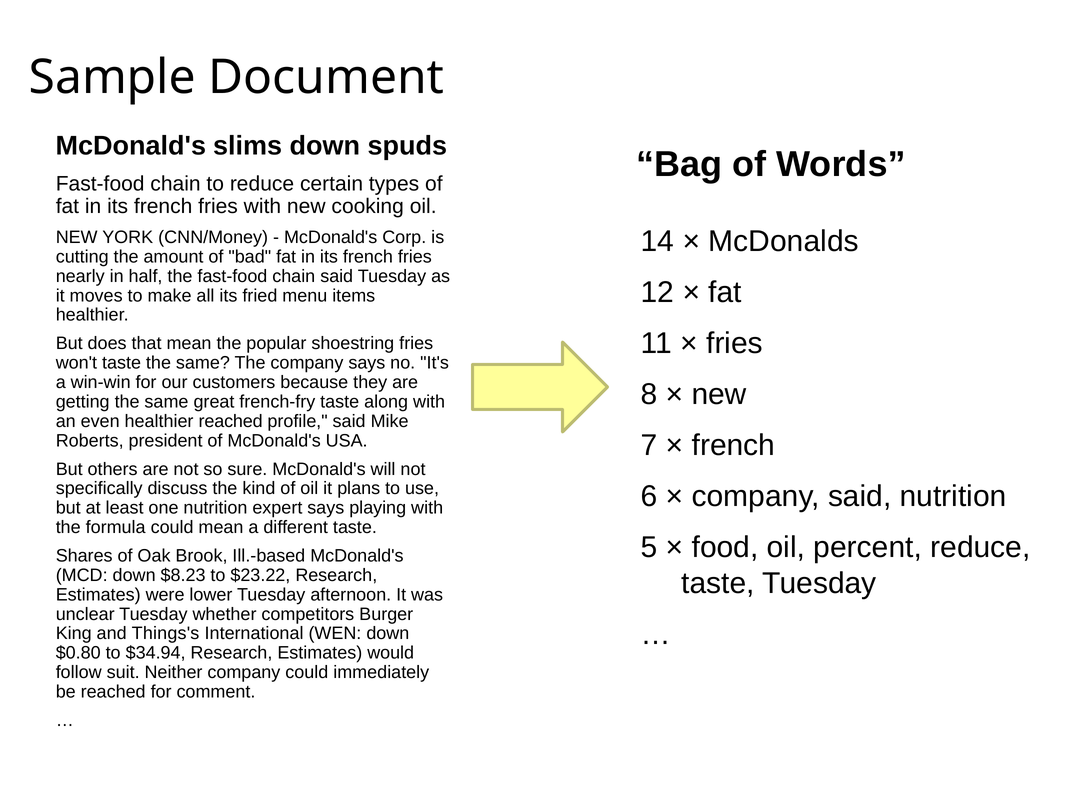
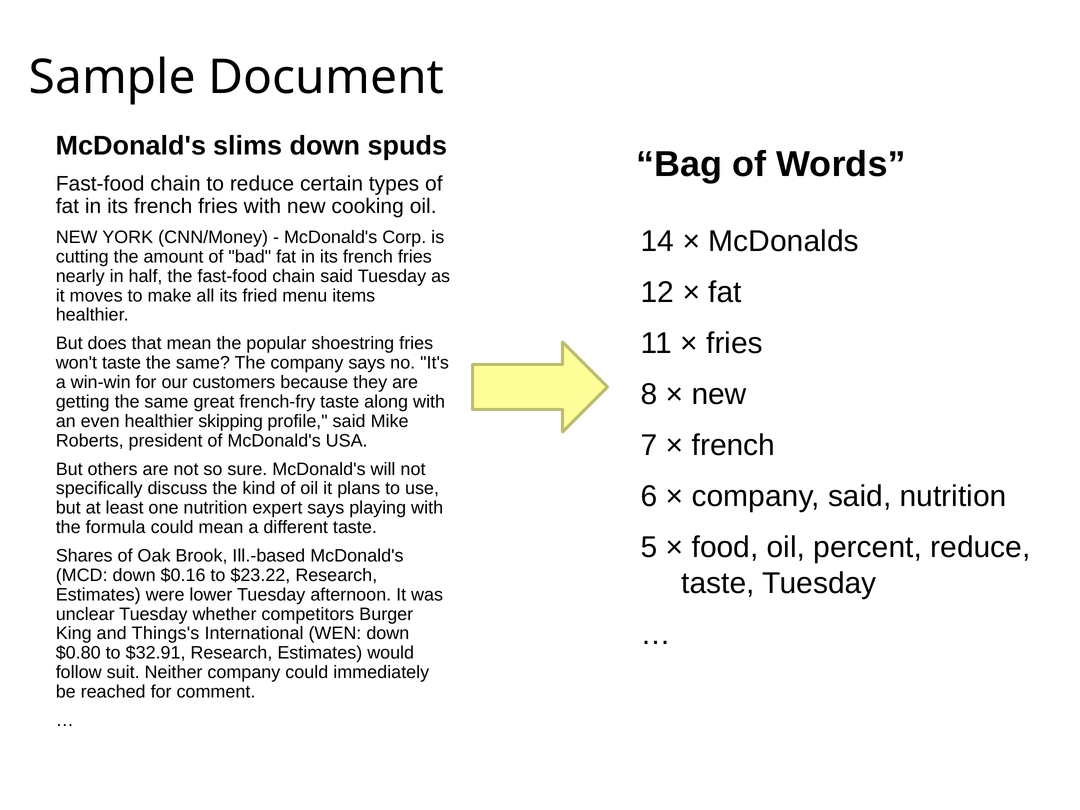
healthier reached: reached -> skipping (231, 421)
$8.23: $8.23 -> $0.16 (183, 575)
$34.94: $34.94 -> $32.91 (156, 653)
